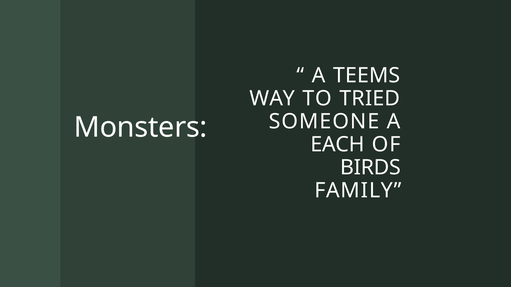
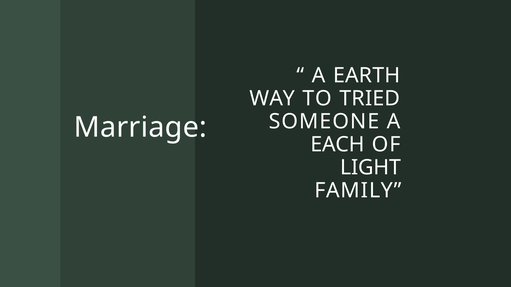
TEEMS: TEEMS -> EARTH (367, 76)
Monsters: Monsters -> Marriage (140, 128)
BIRDS: BIRDS -> LIGHT (371, 168)
